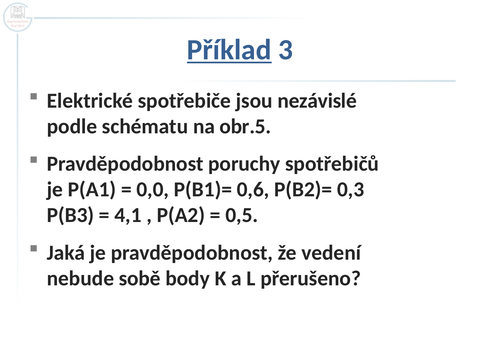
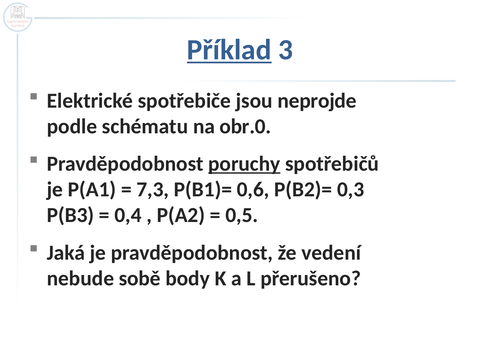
nezávislé: nezávislé -> neprojde (317, 101)
obr.5: obr.5 -> obr.0 (245, 126)
poruchy underline: none -> present (244, 164)
0,0: 0,0 -> 7,3 (153, 190)
4,1: 4,1 -> 0,4 (128, 215)
